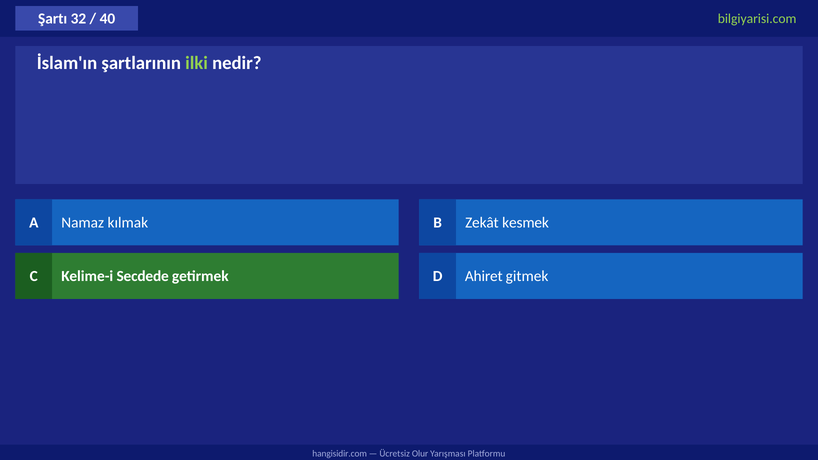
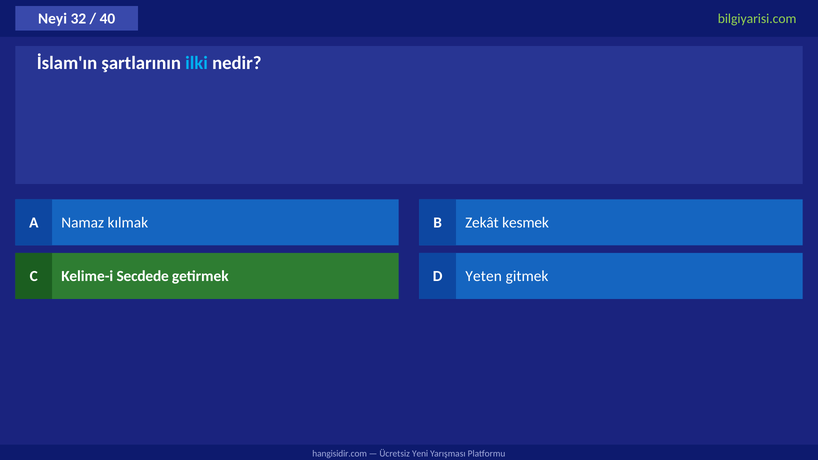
Şartı: Şartı -> Neyi (53, 19)
ilki colour: light green -> light blue (197, 63)
Ahiret: Ahiret -> Yeten (484, 276)
Olur: Olur -> Yeni (420, 454)
